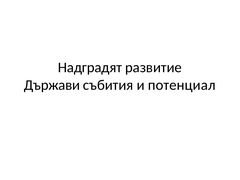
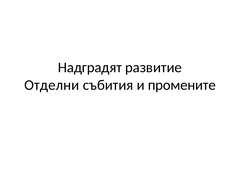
Държави: Държави -> Отделни (52, 85)
потенциал: потенциал -> промените (182, 85)
